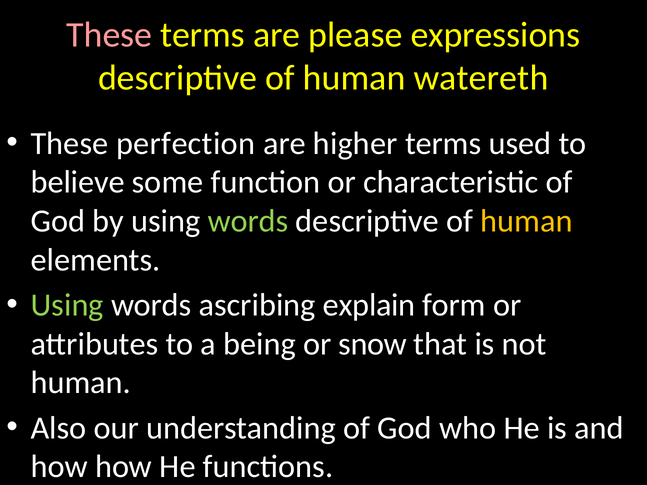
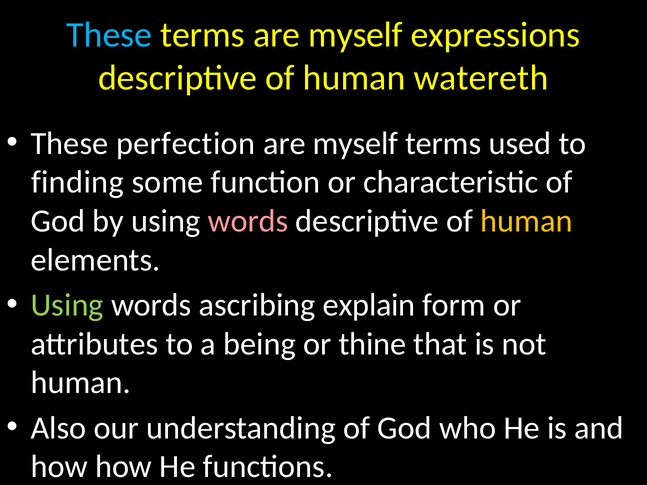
These colour: pink -> light blue (109, 35)
terms are please: please -> myself (356, 35)
higher: higher -> myself (355, 144)
believe: believe -> finding (77, 182)
words colour: light green -> pink (248, 221)
snow: snow -> thine (373, 344)
